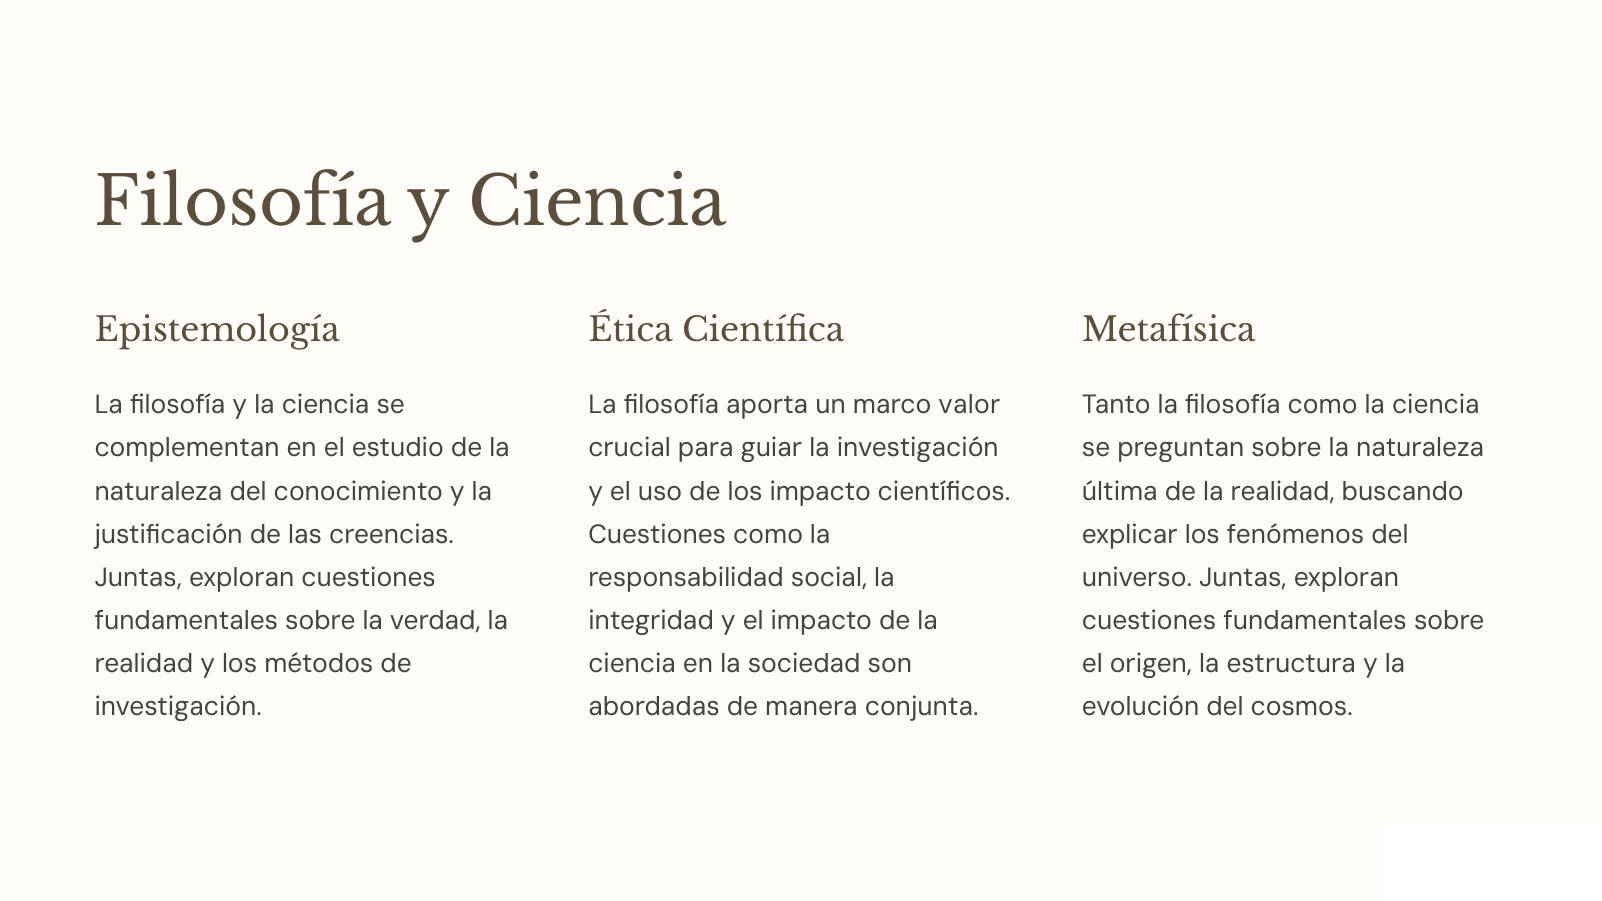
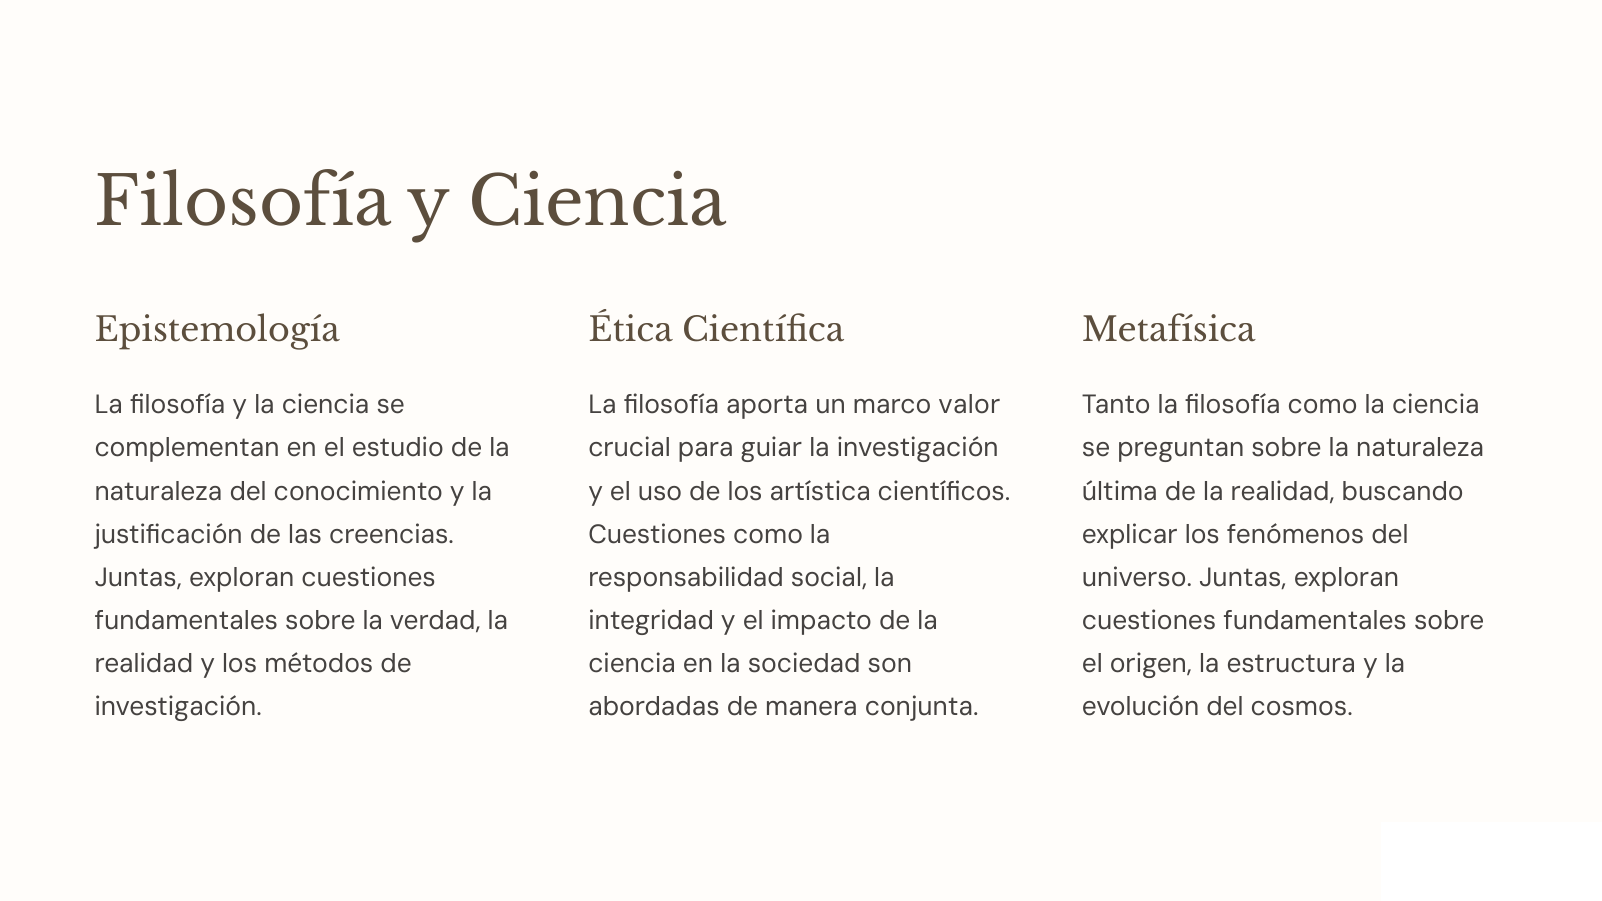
los impacto: impacto -> artística (820, 491)
